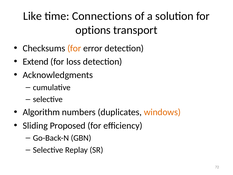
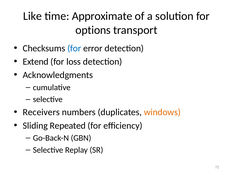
Connections: Connections -> Approximate (102, 16)
for colour: orange -> blue (74, 48)
Algorithm: Algorithm -> Receivers (41, 112)
Proposed: Proposed -> Repeated (68, 125)
